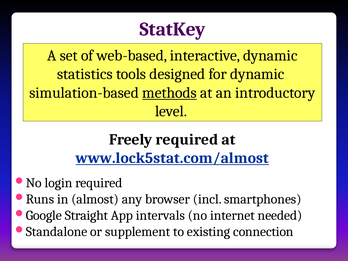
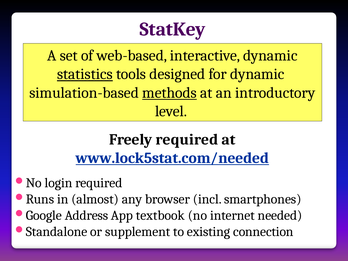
statistics underline: none -> present (85, 74)
www.lock5stat.com/almost: www.lock5stat.com/almost -> www.lock5stat.com/needed (172, 158)
Straight: Straight -> Address (86, 215)
intervals: intervals -> textbook (160, 215)
